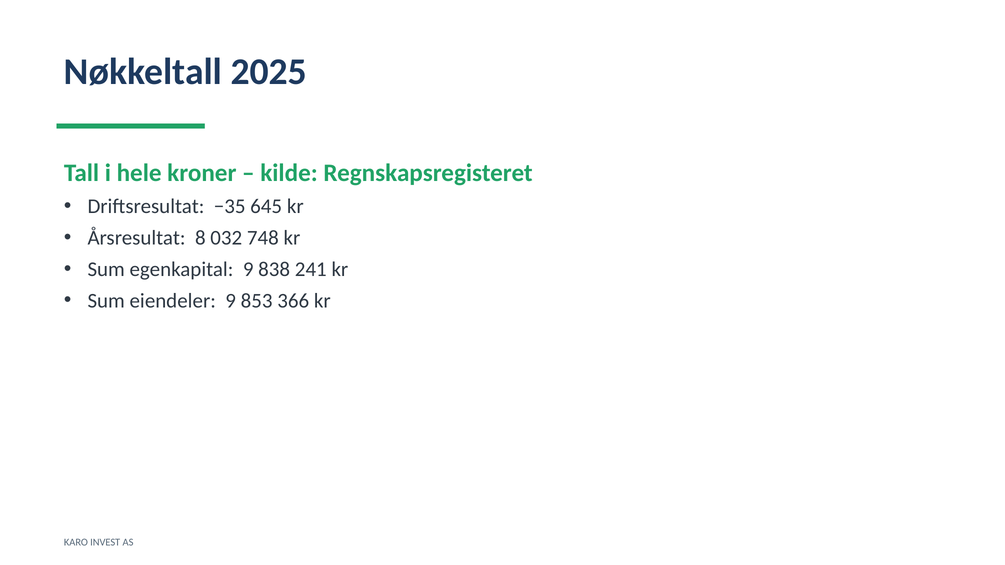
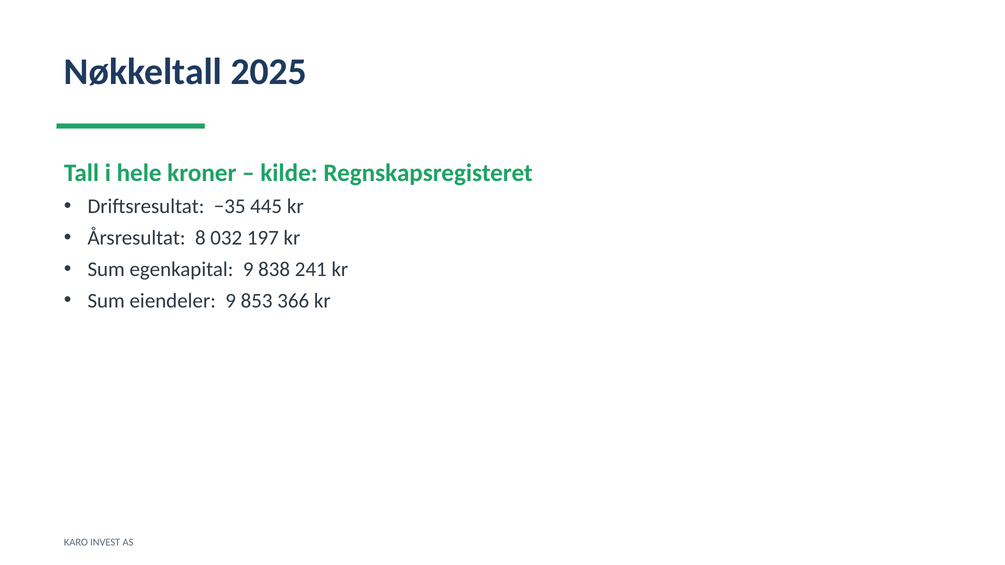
645: 645 -> 445 (266, 207)
748: 748 -> 197 (263, 238)
